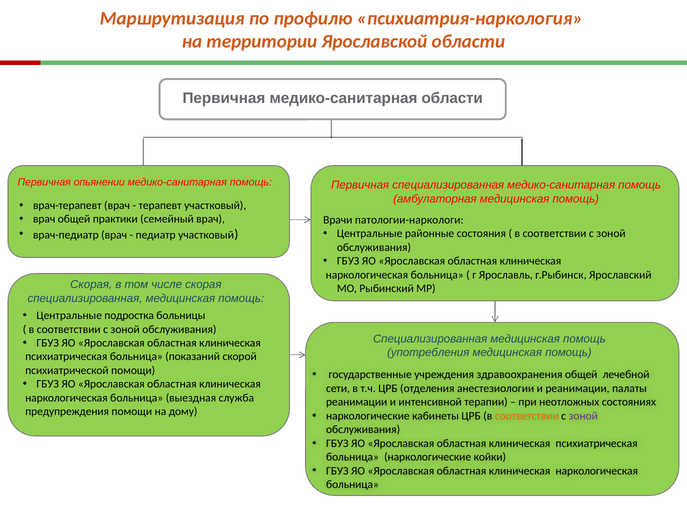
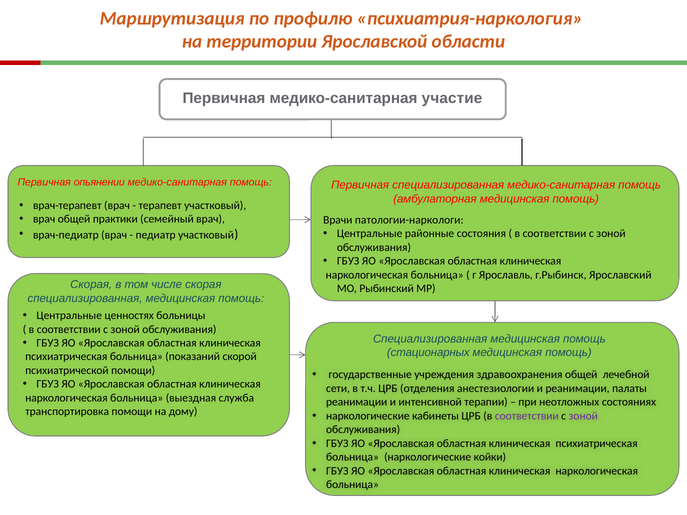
медико-санитарная области: области -> участие (452, 98)
подростка: подростка -> ценностях (129, 316)
употребления: употребления -> стационарных (428, 353)
предупреждения: предупреждения -> транспортировка (67, 412)
соответствии colour: orange -> purple (527, 416)
